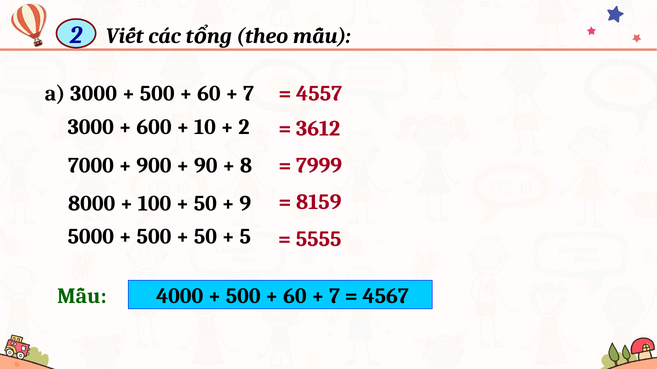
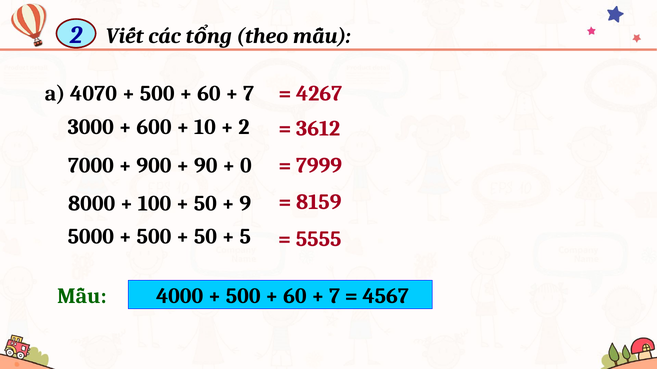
4557: 4557 -> 4267 (319, 94)
a 3000: 3000 -> 4070 (94, 94)
8: 8 -> 0 (246, 166)
